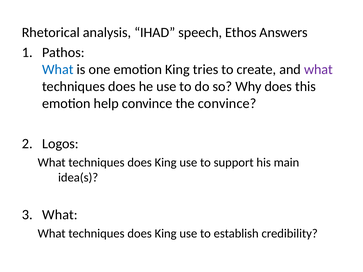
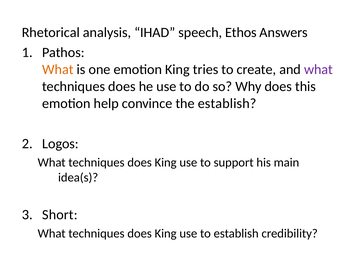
What colour: blue -> orange (58, 70)
the convince: convince -> establish (227, 103)
What: What -> Short (60, 215)
